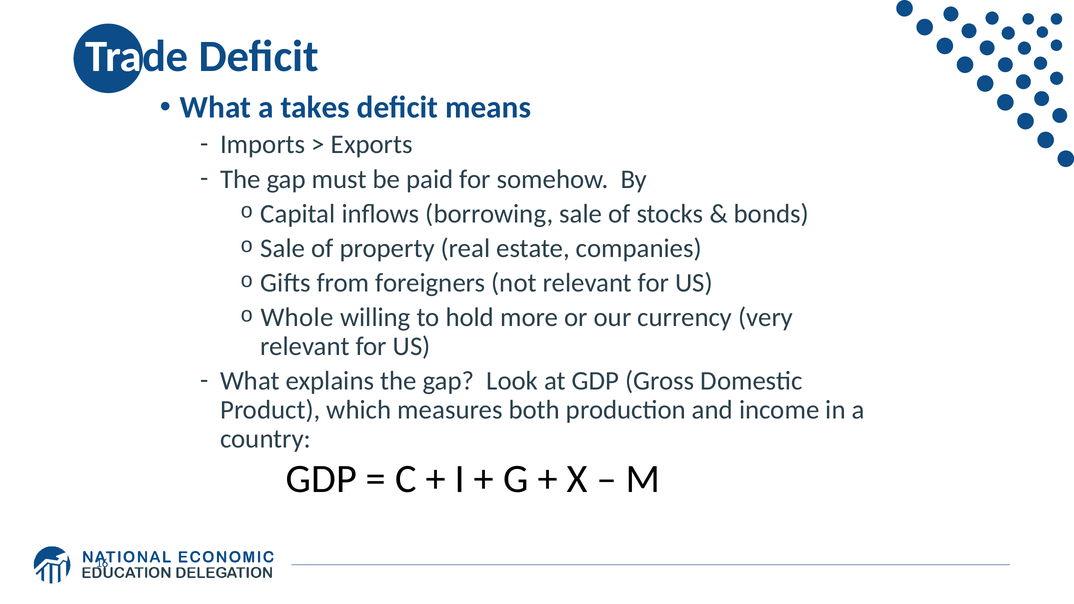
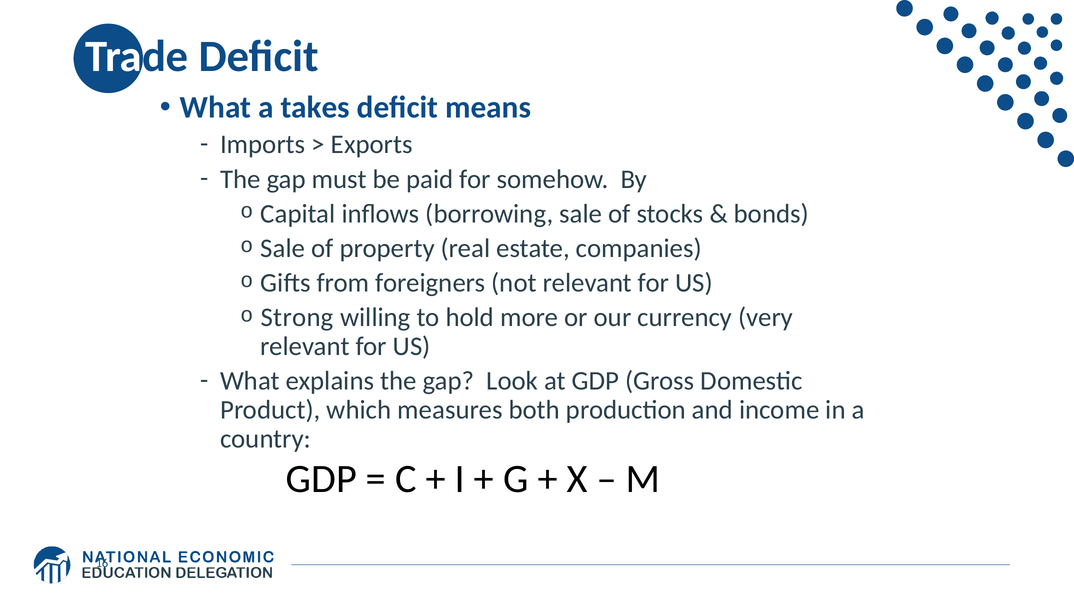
Whole: Whole -> Strong (297, 317)
